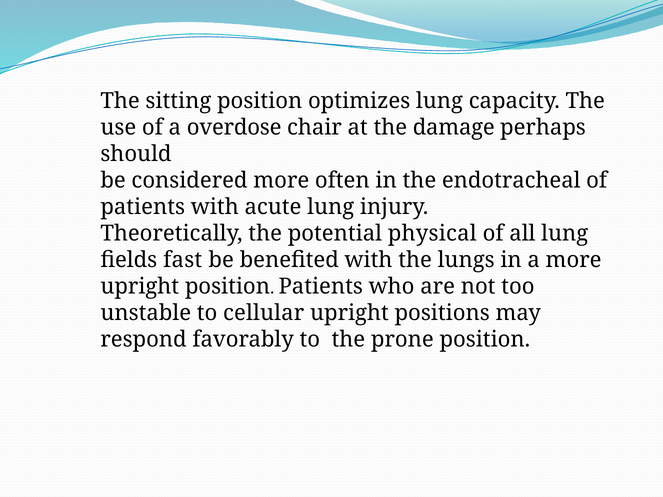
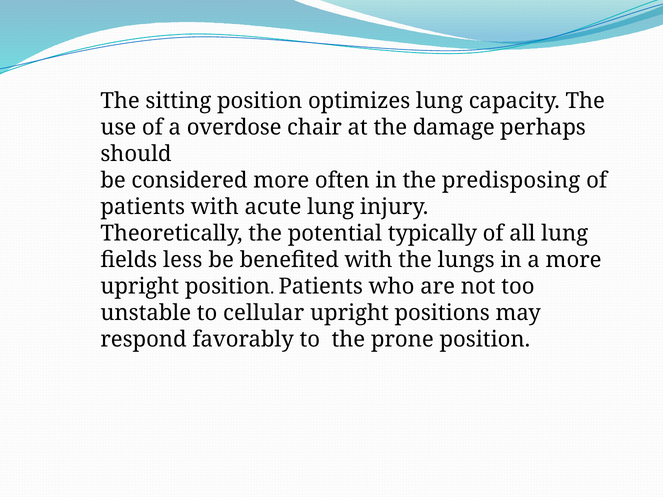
endotracheal: endotracheal -> predisposing (511, 180)
physical: physical -> typically (432, 234)
fast: fast -> less (183, 260)
